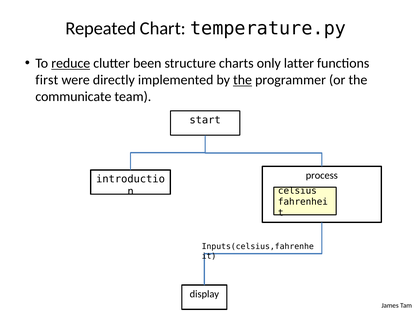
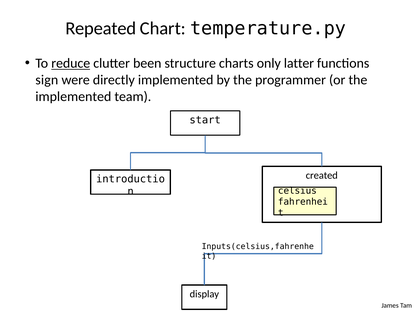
first: first -> sign (47, 80)
the underline: present -> none (243, 80)
communicate: communicate -> implemented (73, 97)
process: process -> created (322, 175)
